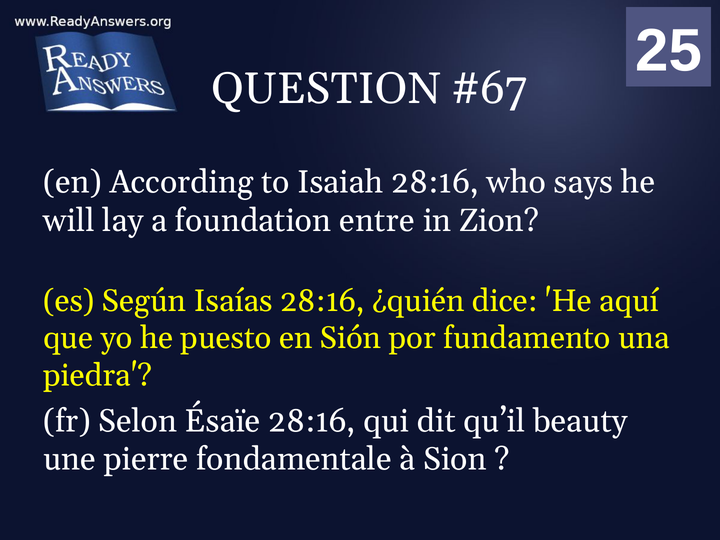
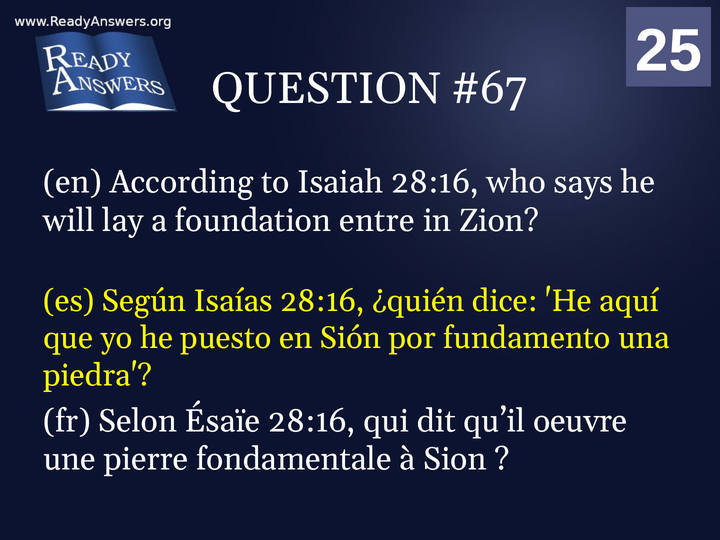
beauty: beauty -> oeuvre (580, 421)
